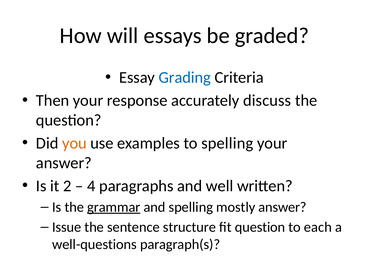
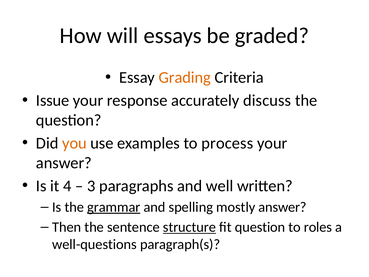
Grading colour: blue -> orange (185, 77)
Then: Then -> Issue (53, 100)
to spelling: spelling -> process (227, 143)
2: 2 -> 4 (67, 186)
4: 4 -> 3 (91, 186)
Issue: Issue -> Then (67, 227)
structure underline: none -> present (189, 227)
each: each -> roles (318, 227)
